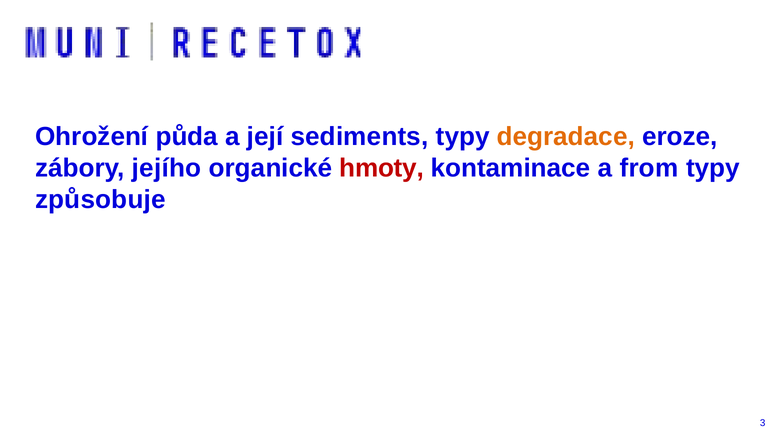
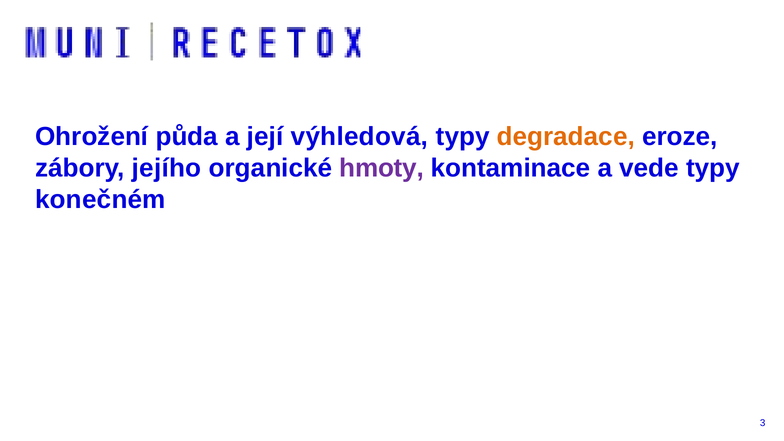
sediments: sediments -> výhledová (359, 137)
hmoty colour: red -> purple (382, 168)
from: from -> vede (649, 168)
způsobuje: způsobuje -> konečném (100, 200)
